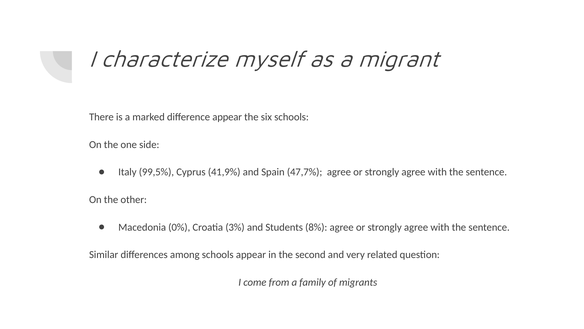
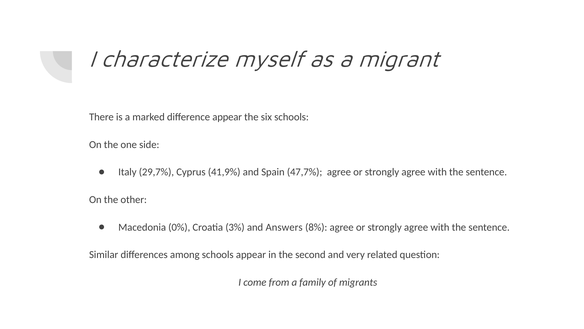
99,5%: 99,5% -> 29,7% (156, 172)
Students: Students -> Answers (284, 227)
